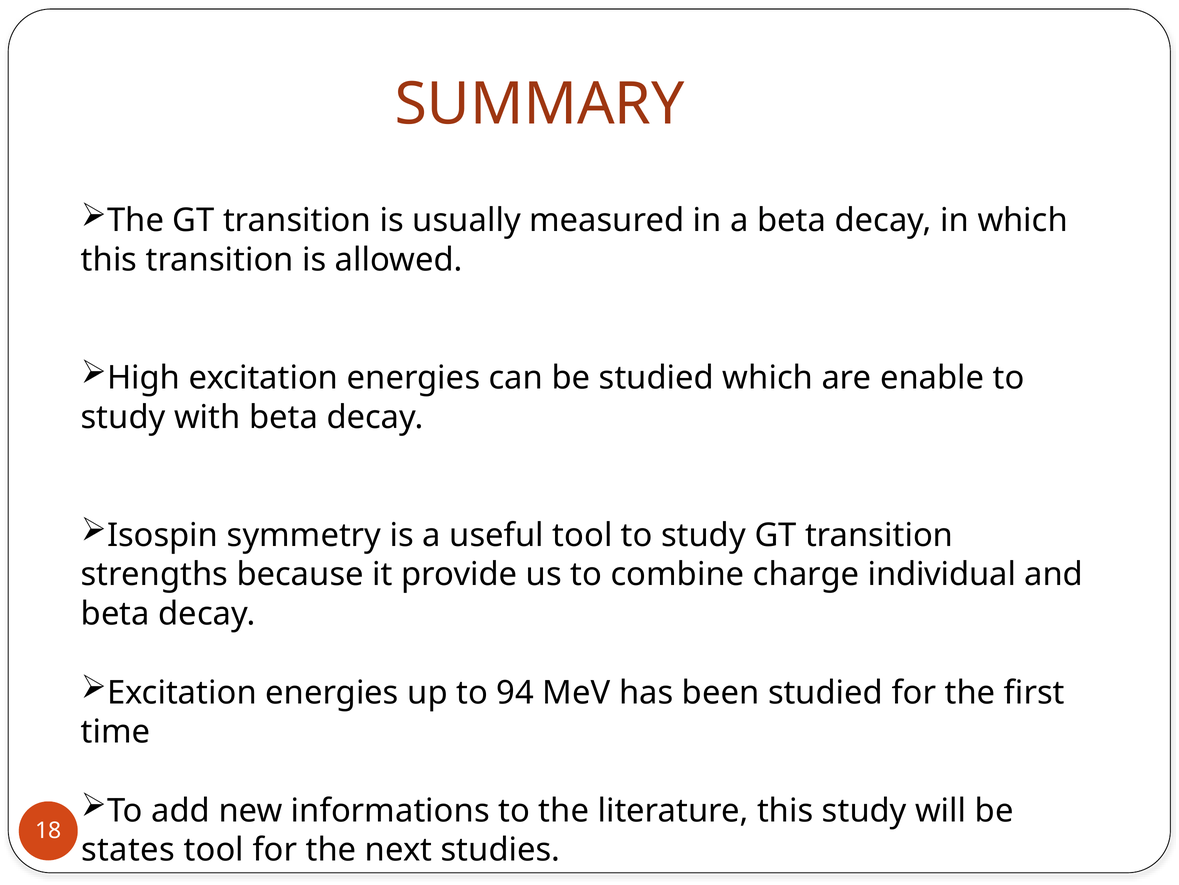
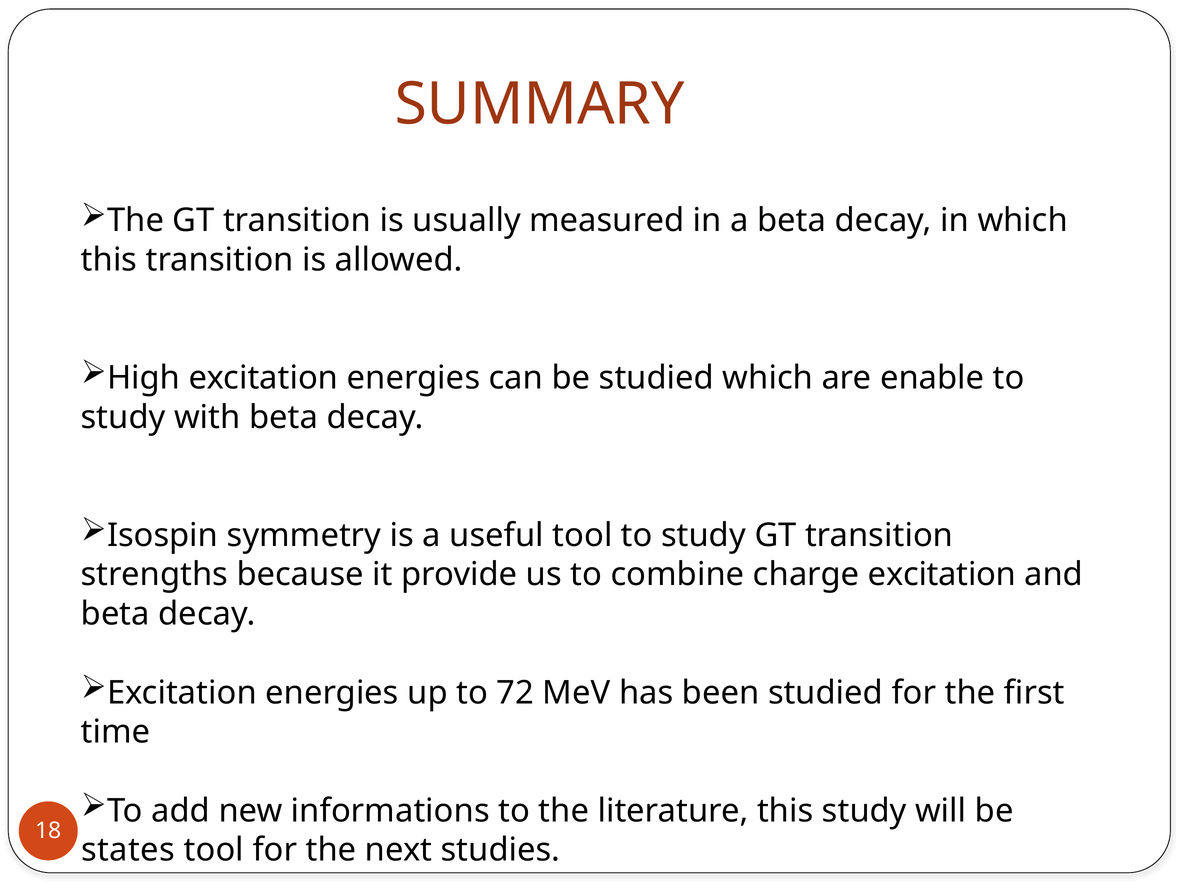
charge individual: individual -> excitation (942, 574)
94: 94 -> 72 (515, 692)
